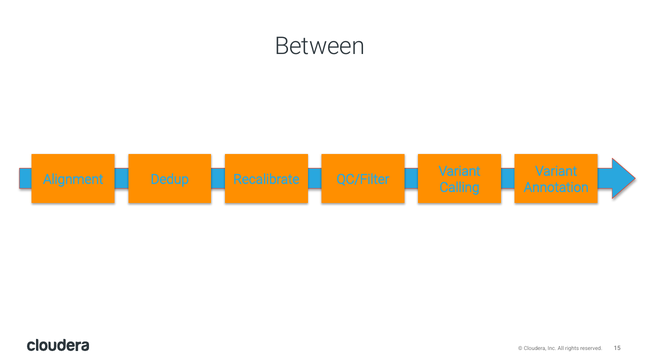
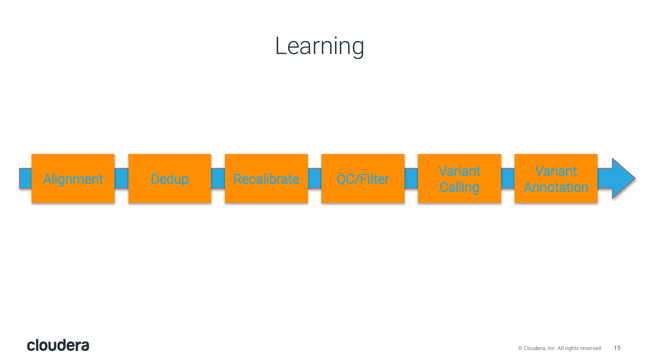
Between: Between -> Learning (320, 46)
